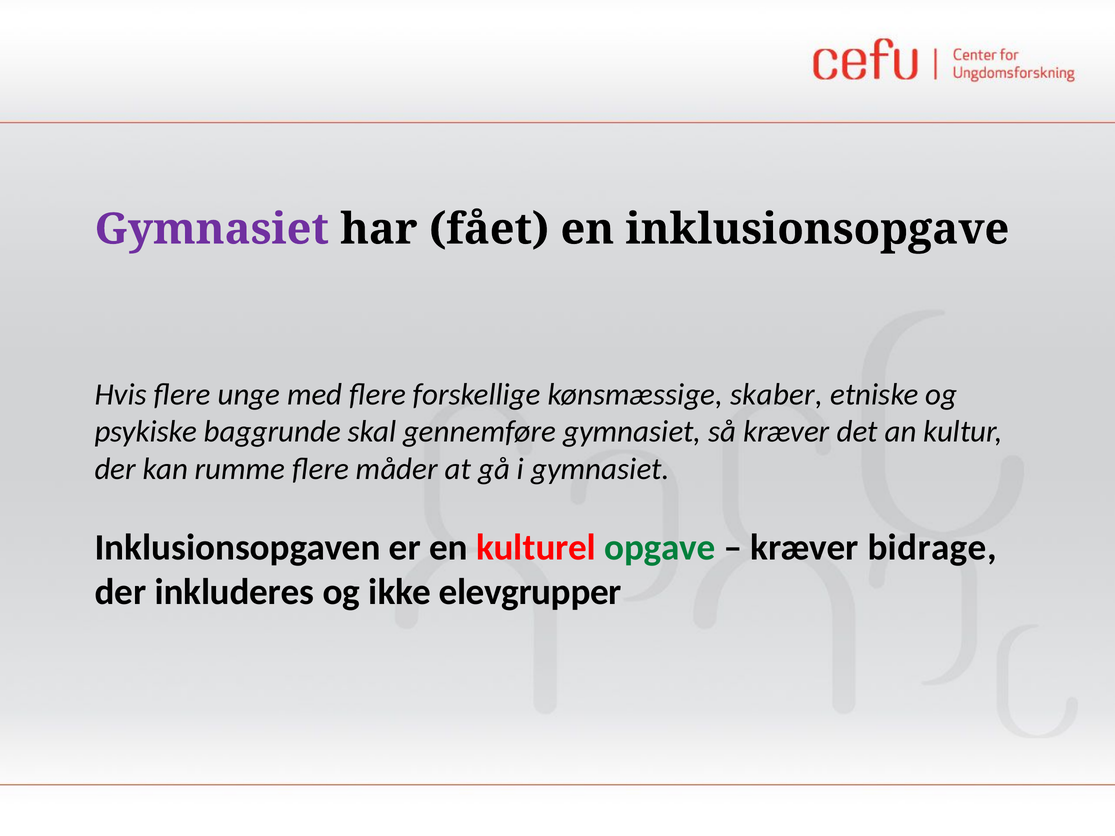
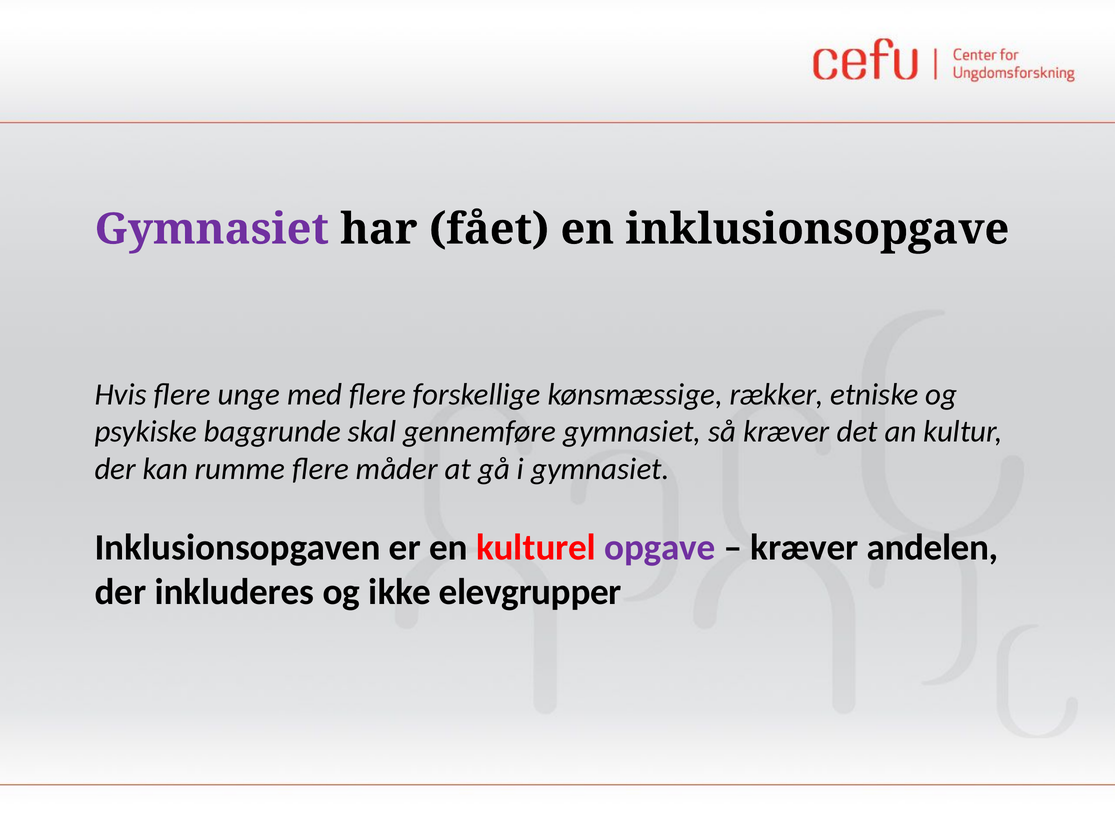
skaber: skaber -> rækker (777, 395)
opgave colour: green -> purple (660, 548)
bidrage: bidrage -> andelen (932, 548)
